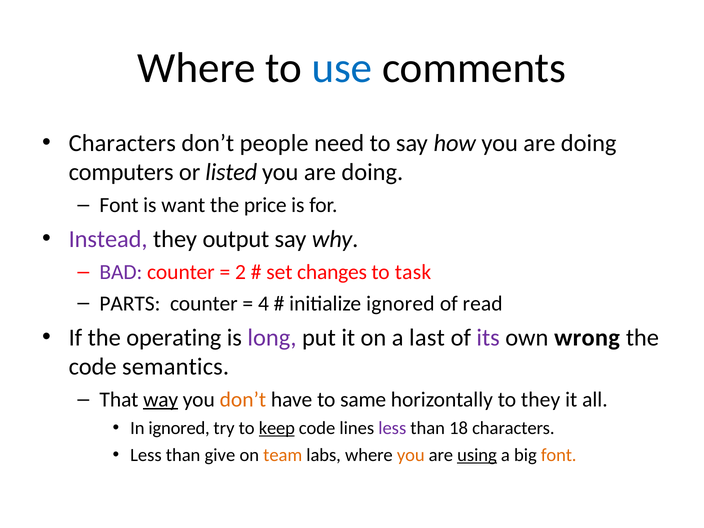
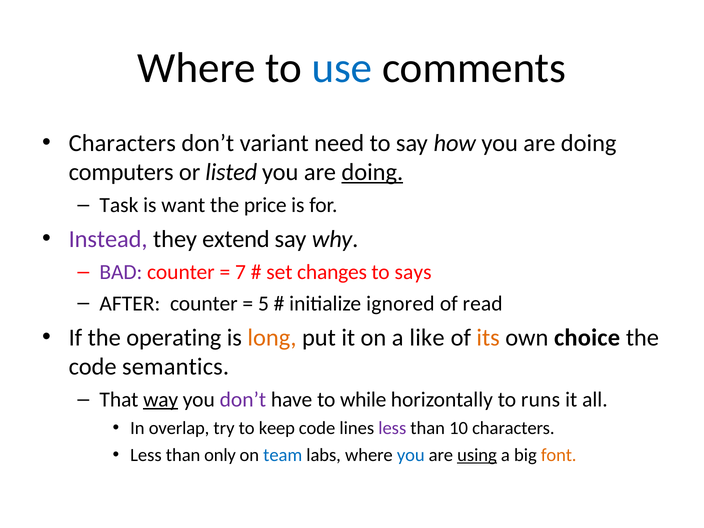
people: people -> variant (274, 143)
doing underline: none -> present (372, 172)
Font: Font -> Task (119, 205)
output: output -> extend (236, 239)
2: 2 -> 7 (241, 272)
task: task -> says (413, 272)
PARTS: PARTS -> AFTER (130, 303)
4: 4 -> 5 (264, 303)
long colour: purple -> orange (272, 337)
last: last -> like (427, 337)
its colour: purple -> orange (488, 337)
wrong: wrong -> choice (587, 337)
don’t colour: orange -> purple (243, 400)
same: same -> while (363, 400)
to they: they -> runs (541, 400)
In ignored: ignored -> overlap (179, 428)
keep underline: present -> none (277, 428)
18: 18 -> 10 (459, 428)
give: give -> only (220, 455)
team colour: orange -> blue (283, 455)
you colour: orange -> blue (411, 455)
